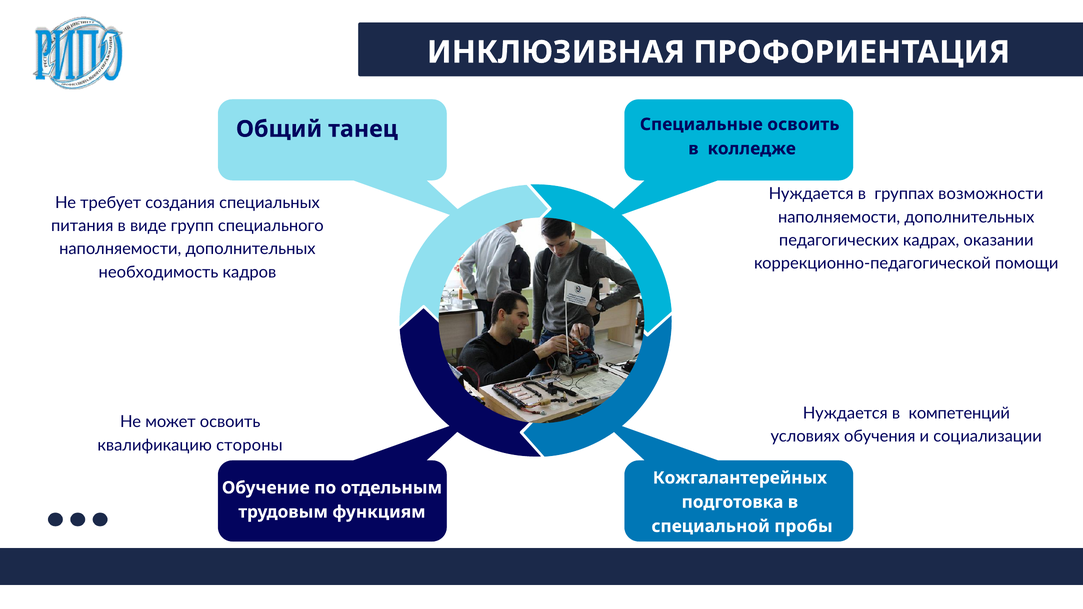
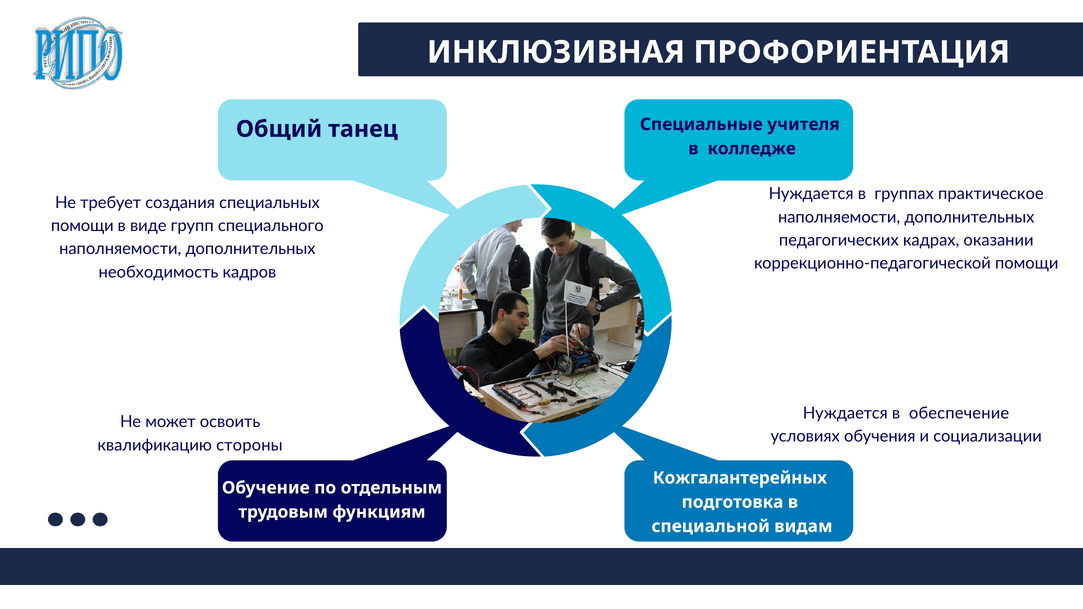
Специальные освоить: освоить -> учителя (803, 124)
возможности: возможности -> практическое (991, 194)
питания: питания -> помощи (82, 226)
компетенций: компетенций -> обеспечение (959, 413)
пробы: пробы -> видам (803, 526)
